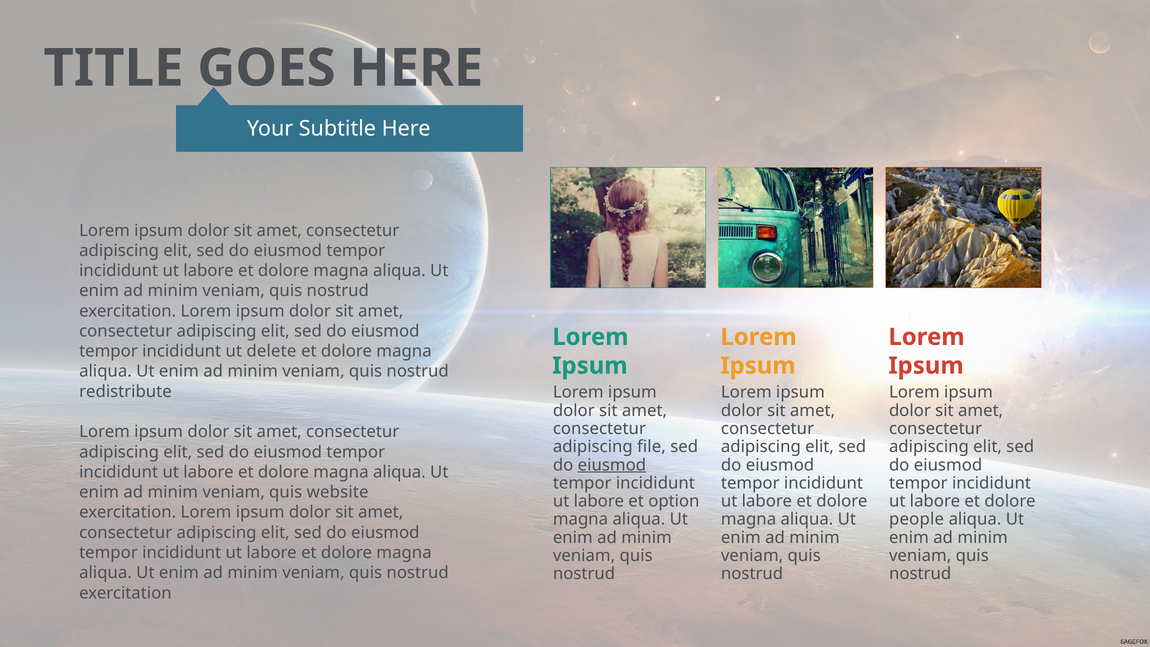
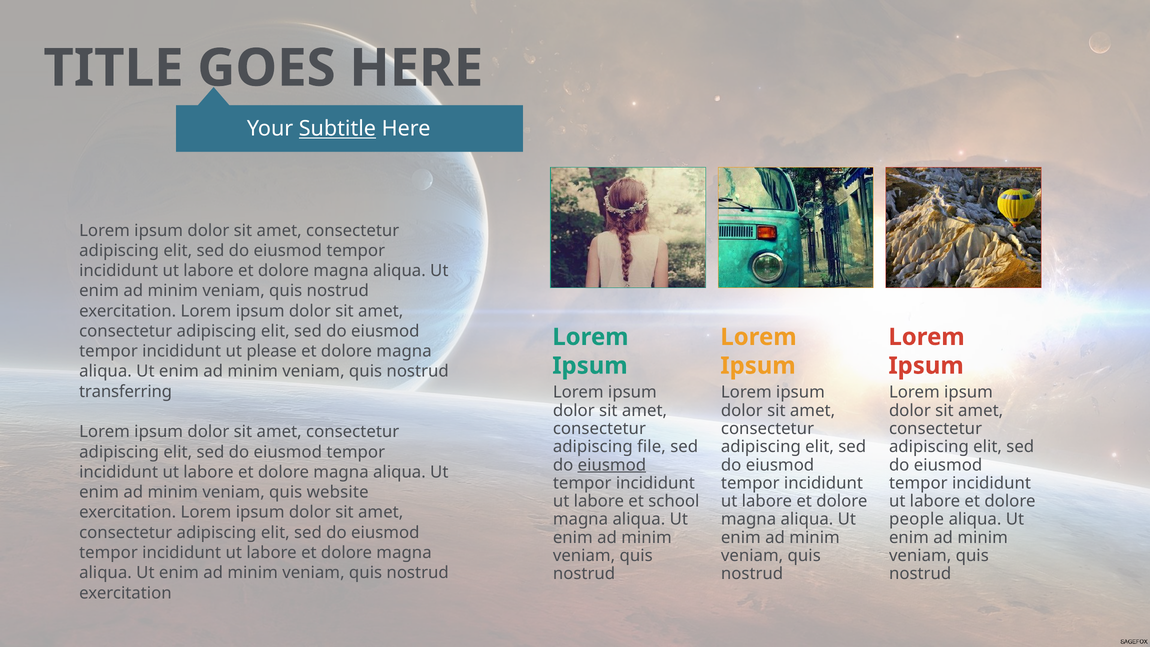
Subtitle underline: none -> present (337, 129)
delete: delete -> please (272, 351)
redistribute: redistribute -> transferring (126, 392)
option: option -> school (674, 501)
